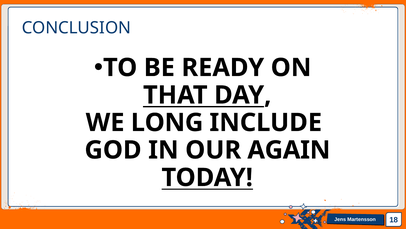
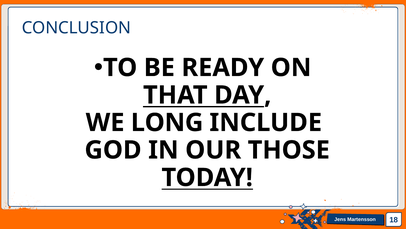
AGAIN: AGAIN -> THOSE (289, 150)
